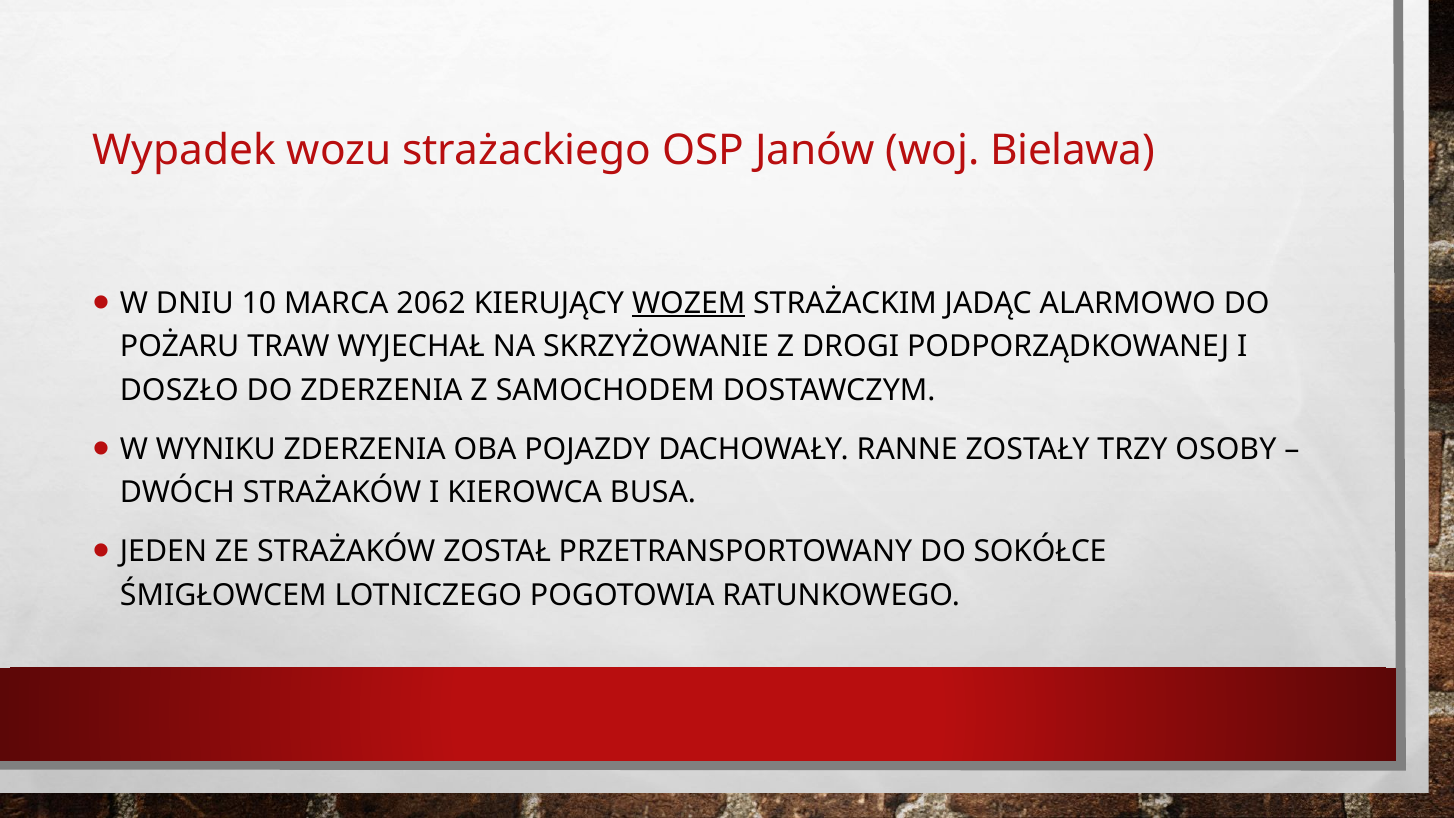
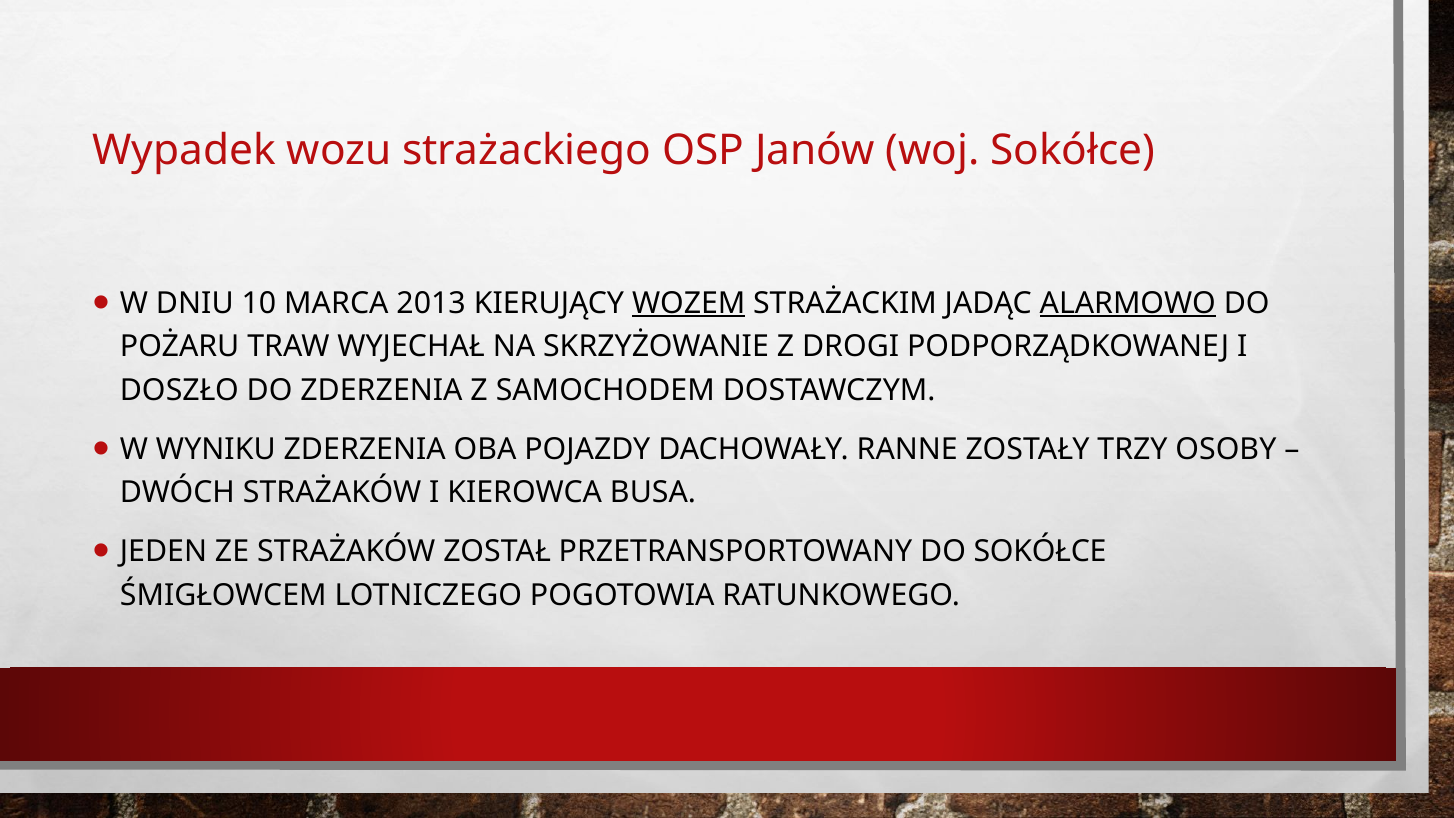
woj Bielawa: Bielawa -> Sokółce (1073, 150)
2062: 2062 -> 2013 (431, 303)
ALARMOWO underline: none -> present (1128, 303)
